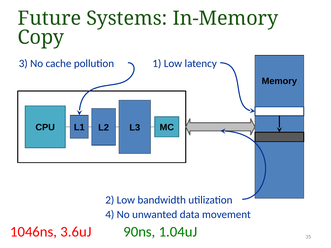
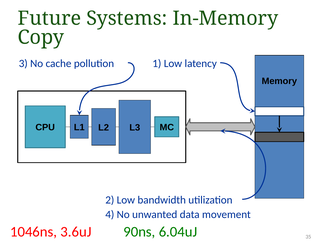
1.04uJ: 1.04uJ -> 6.04uJ (178, 232)
